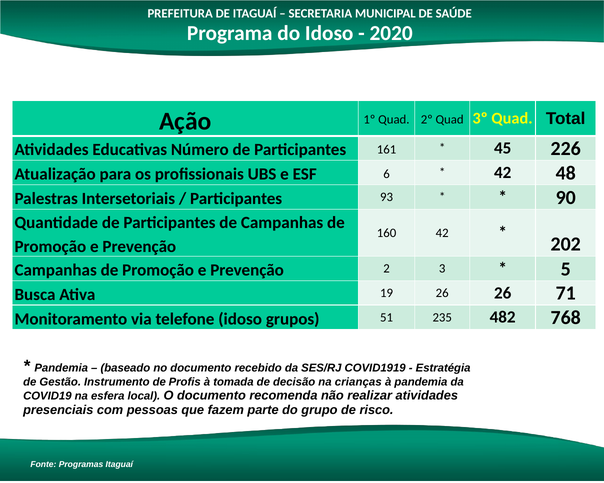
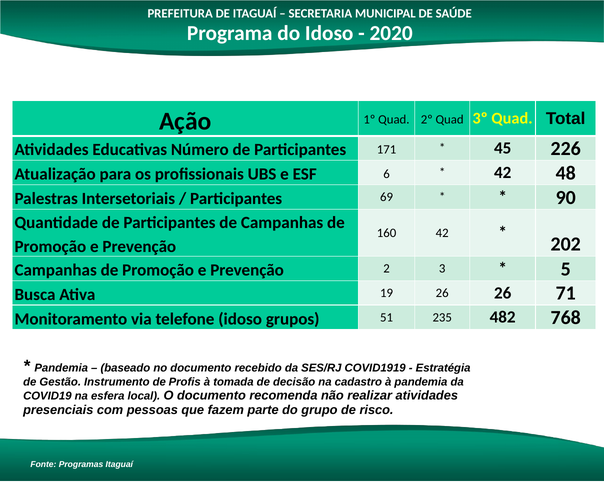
161: 161 -> 171 (387, 149)
93: 93 -> 69 (387, 197)
crianças: crianças -> cadastro (358, 382)
